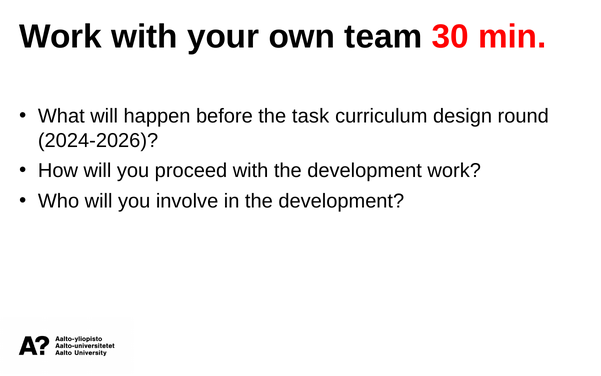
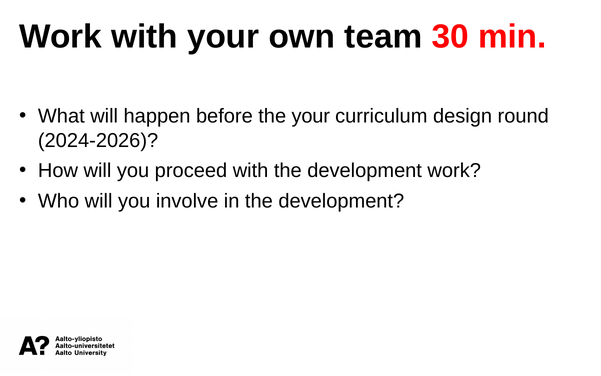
the task: task -> your (311, 116)
